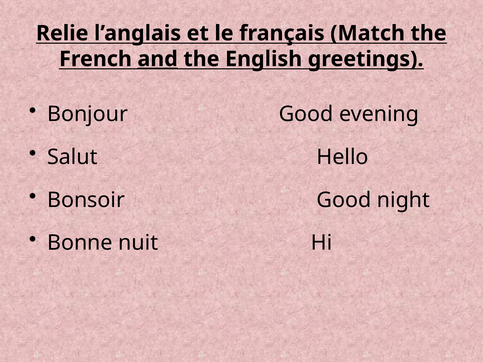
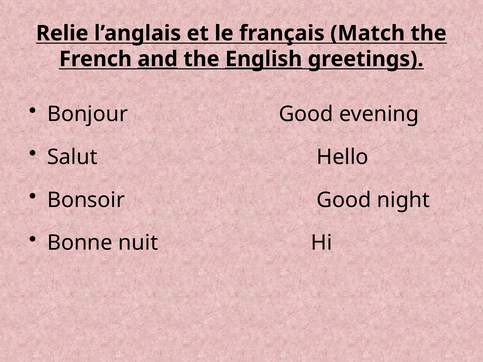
English underline: none -> present (264, 59)
